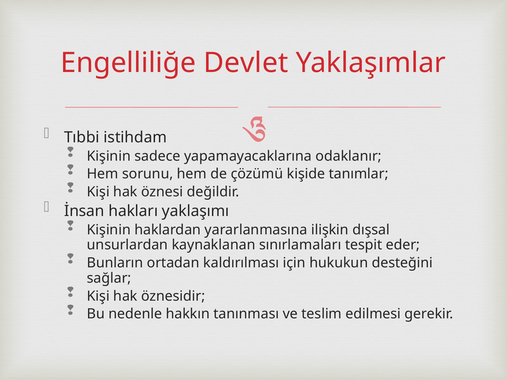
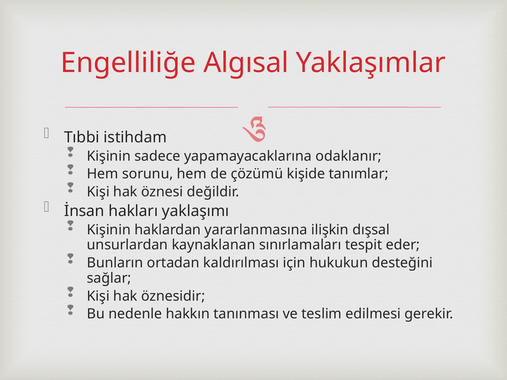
Devlet: Devlet -> Algısal (246, 63)
